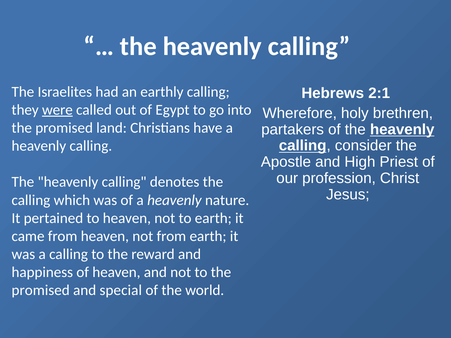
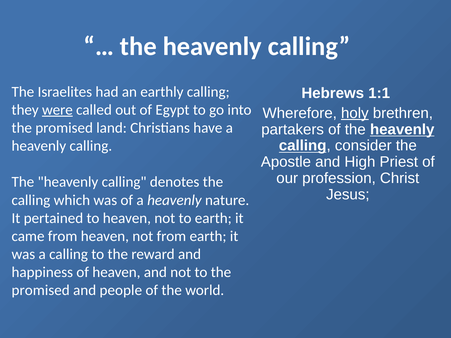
2:1: 2:1 -> 1:1 (379, 93)
holy underline: none -> present (355, 113)
special: special -> people (121, 291)
